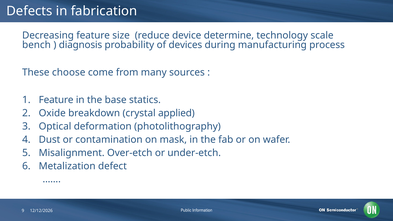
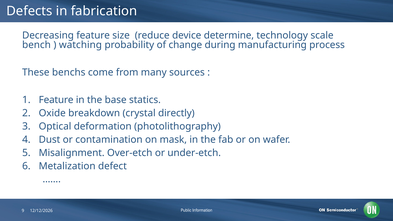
diagnosis: diagnosis -> watching (80, 45)
devices: devices -> change (185, 45)
choose: choose -> benchs (69, 72)
applied: applied -> directly (176, 113)
